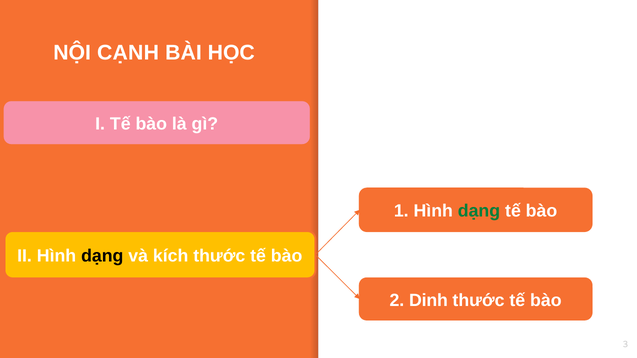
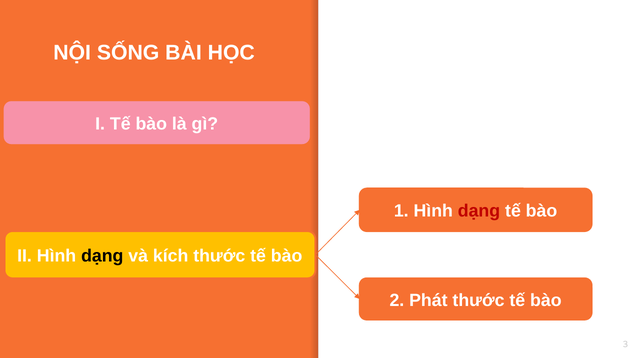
CẠNH: CẠNH -> SỐNG (128, 53)
dạng colour: green -> red (479, 211)
Dinh: Dinh -> Phát (428, 300)
